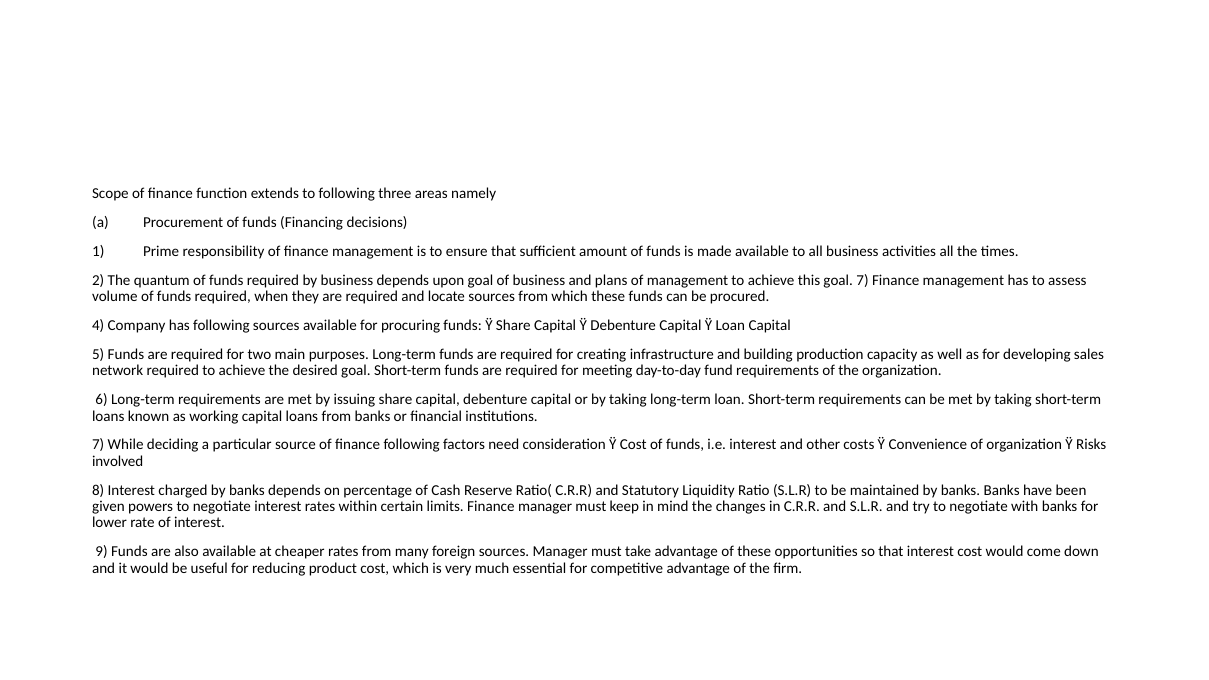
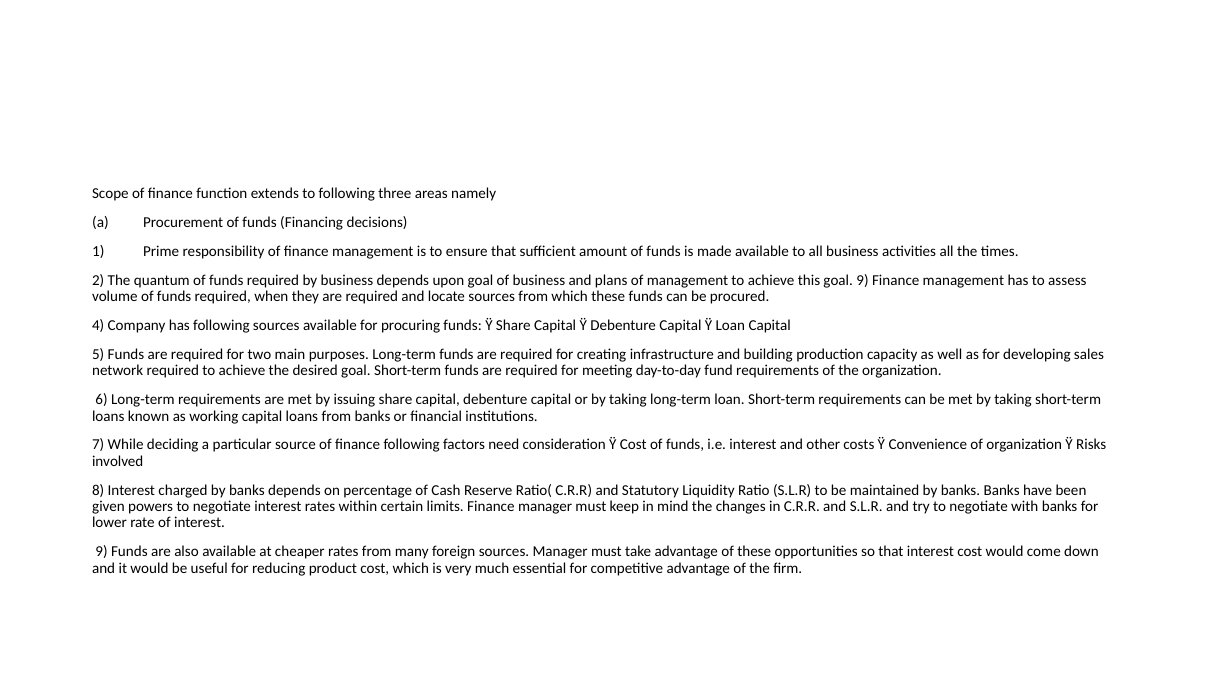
goal 7: 7 -> 9 (862, 280)
